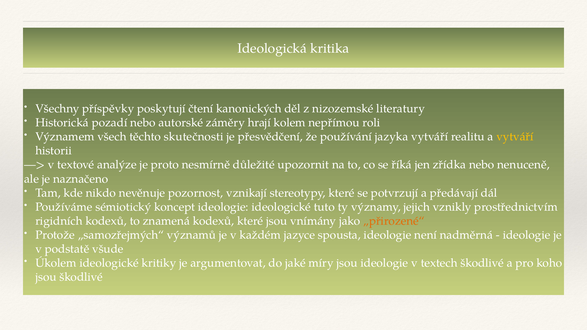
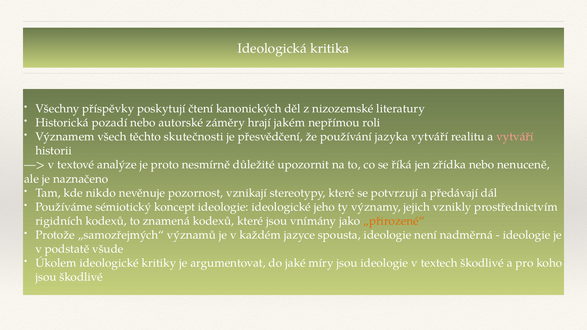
kolem: kolem -> jakém (290, 123)
vytváří colour: yellow -> pink (515, 137)
tuto: tuto -> jeho (324, 207)
